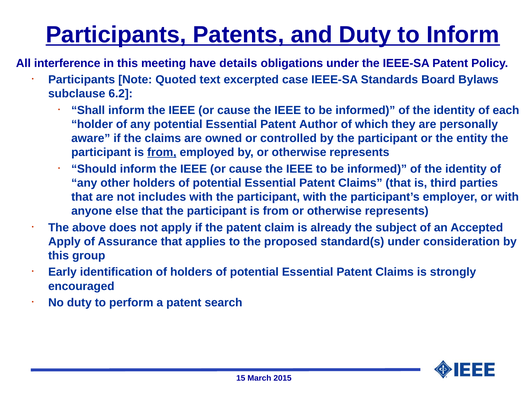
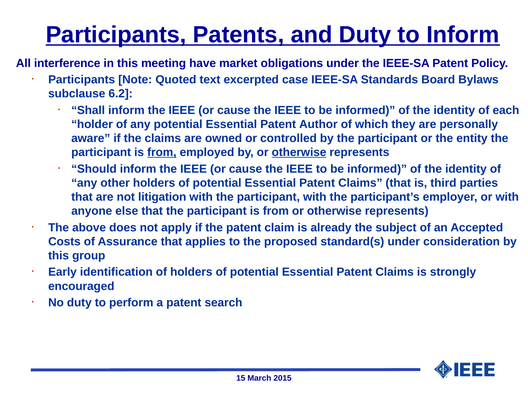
details: details -> market (238, 63)
otherwise underline: none -> present (299, 152)
includes: includes -> litigation (162, 197)
Apply: Apply -> Costs (64, 242)
